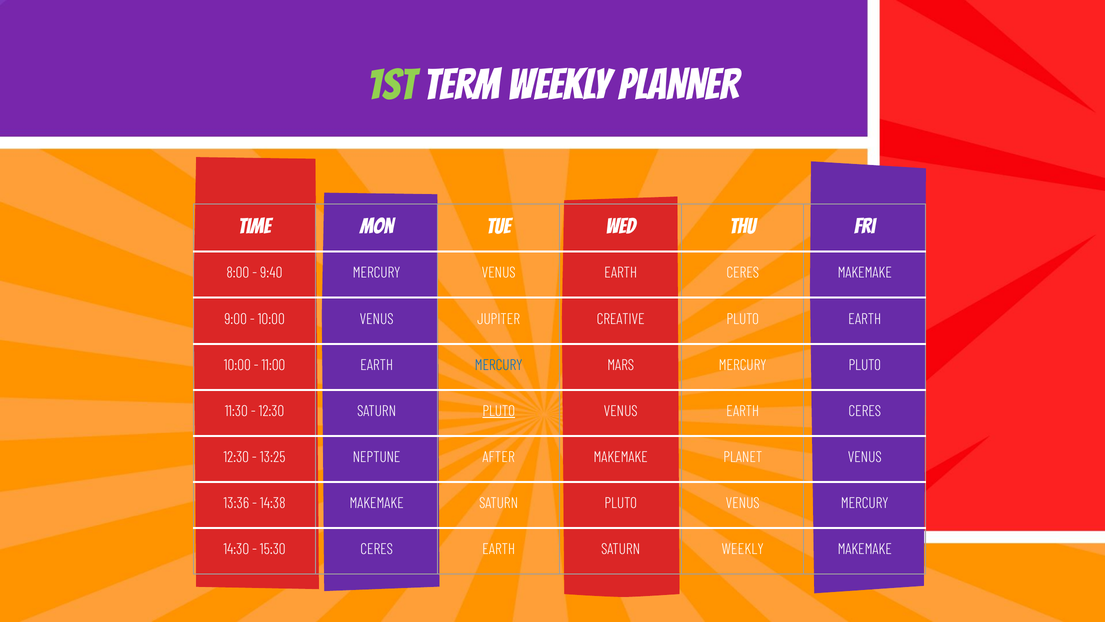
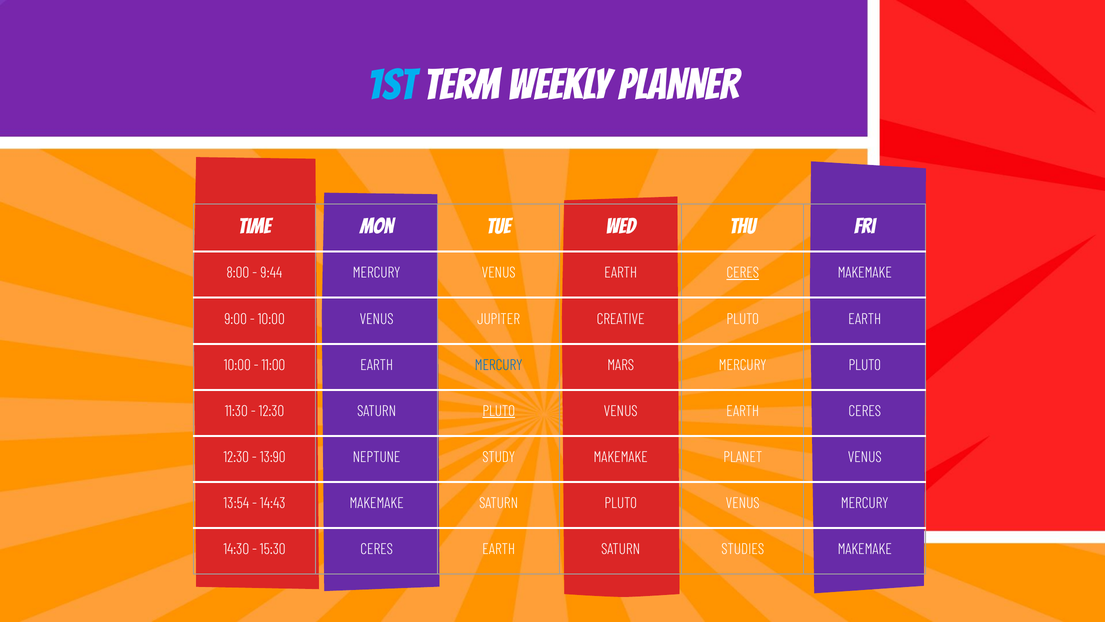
1ST colour: light green -> light blue (392, 85)
9:40: 9:40 -> 9:44 (271, 273)
CERES underline: none -> present (743, 273)
13:25: 13:25 -> 13:90 (273, 457)
AFTER: AFTER -> STUDY (499, 457)
13:36: 13:36 -> 13:54 (236, 503)
14:38: 14:38 -> 14:43 (273, 503)
SATURN WEEKLY: WEEKLY -> STUDIES (743, 549)
